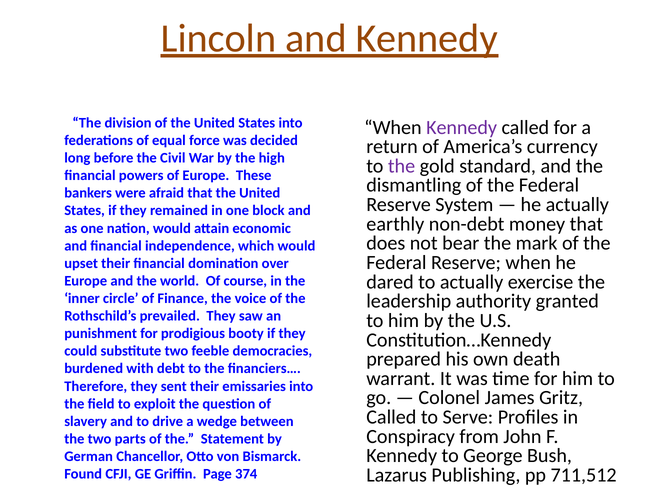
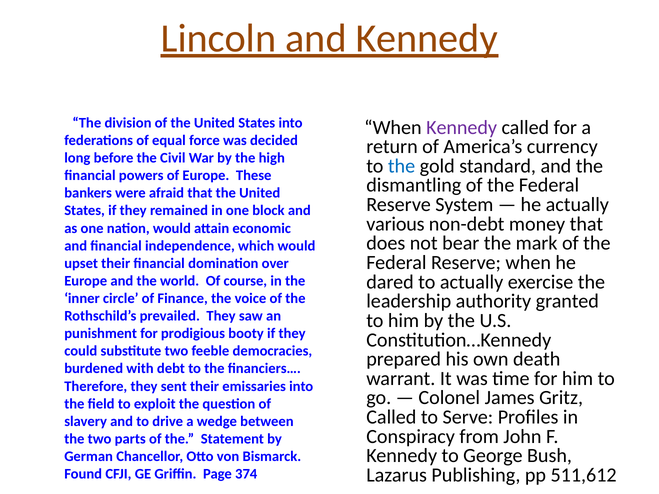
the colour: purple -> blue (402, 166)
earthly: earthly -> various (395, 224)
711,512: 711,512 -> 511,612 (584, 475)
